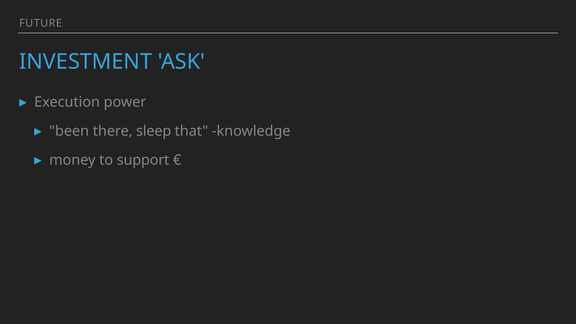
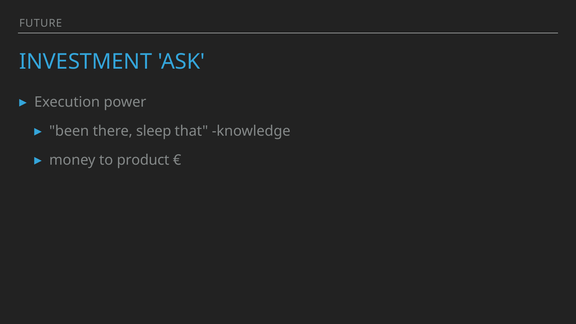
support: support -> product (143, 160)
